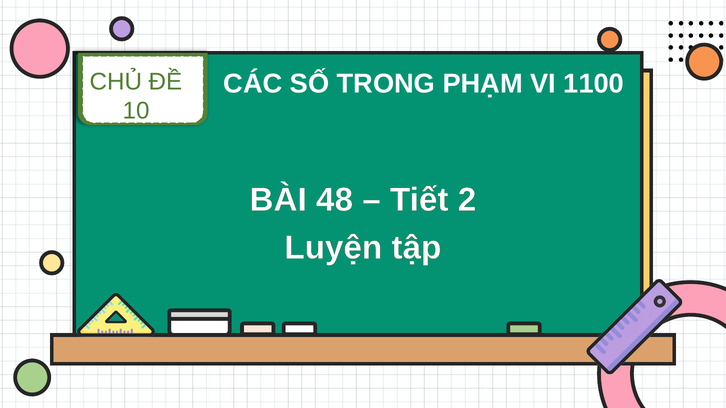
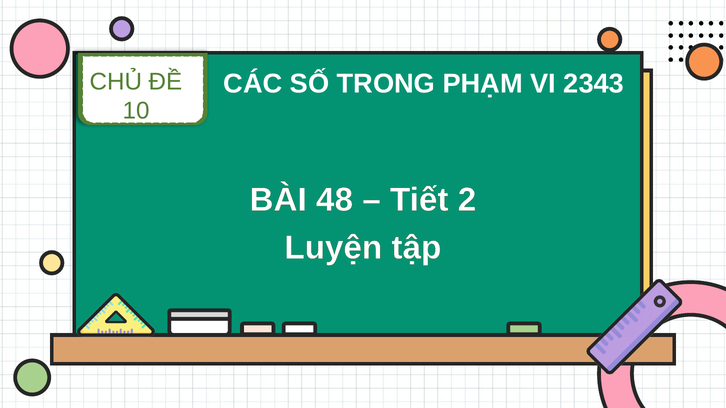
1100: 1100 -> 2343 (594, 84)
